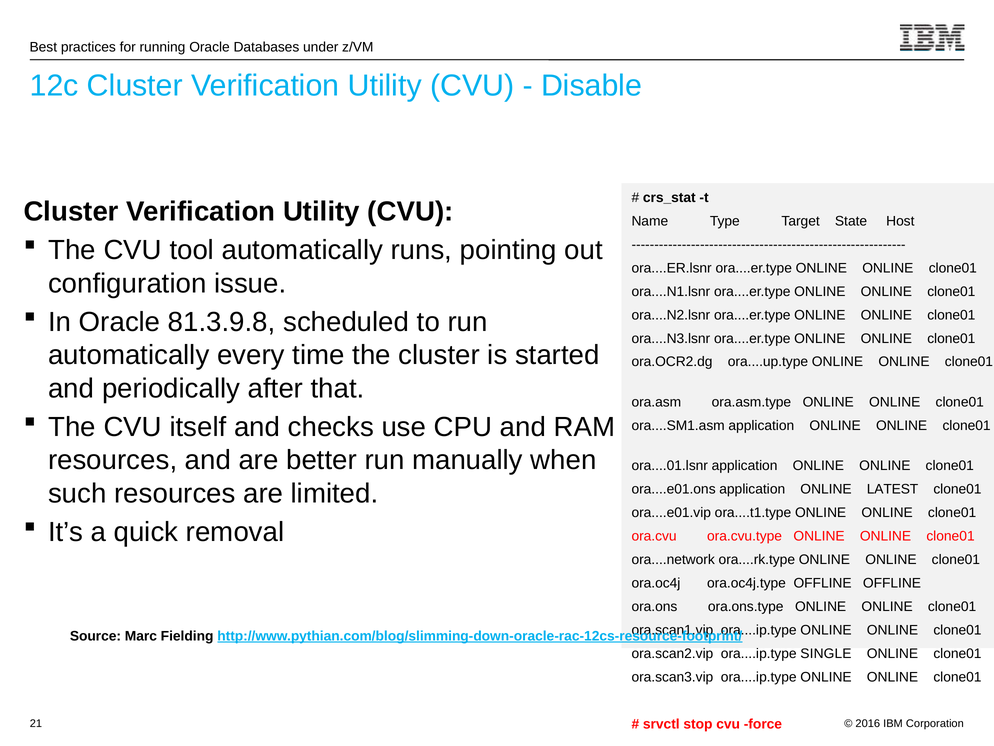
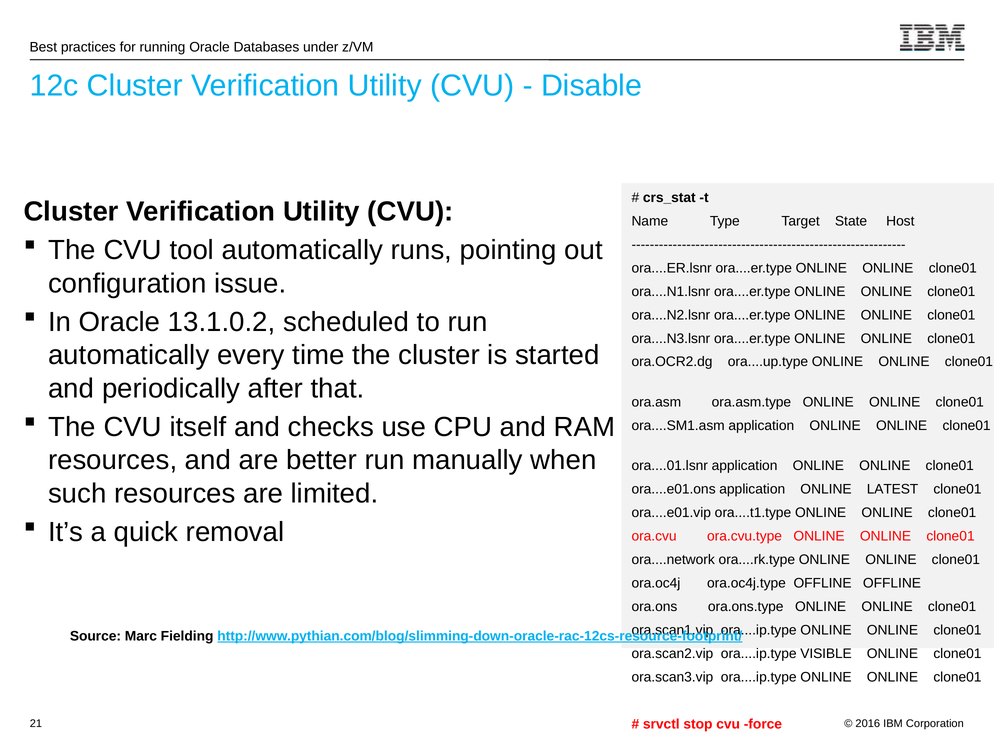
81.3.9.8: 81.3.9.8 -> 13.1.0.2 (222, 322)
SINGLE: SINGLE -> VISIBLE (826, 653)
